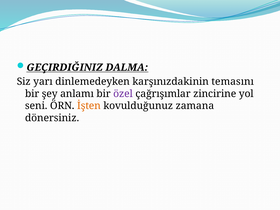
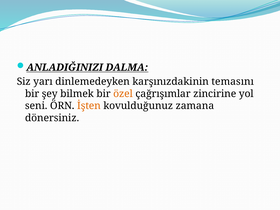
GEÇIRDIĞINIZ: GEÇIRDIĞINIZ -> ANLADIĞINIZI (65, 67)
anlamı: anlamı -> bilmek (77, 94)
özel colour: purple -> orange (123, 94)
